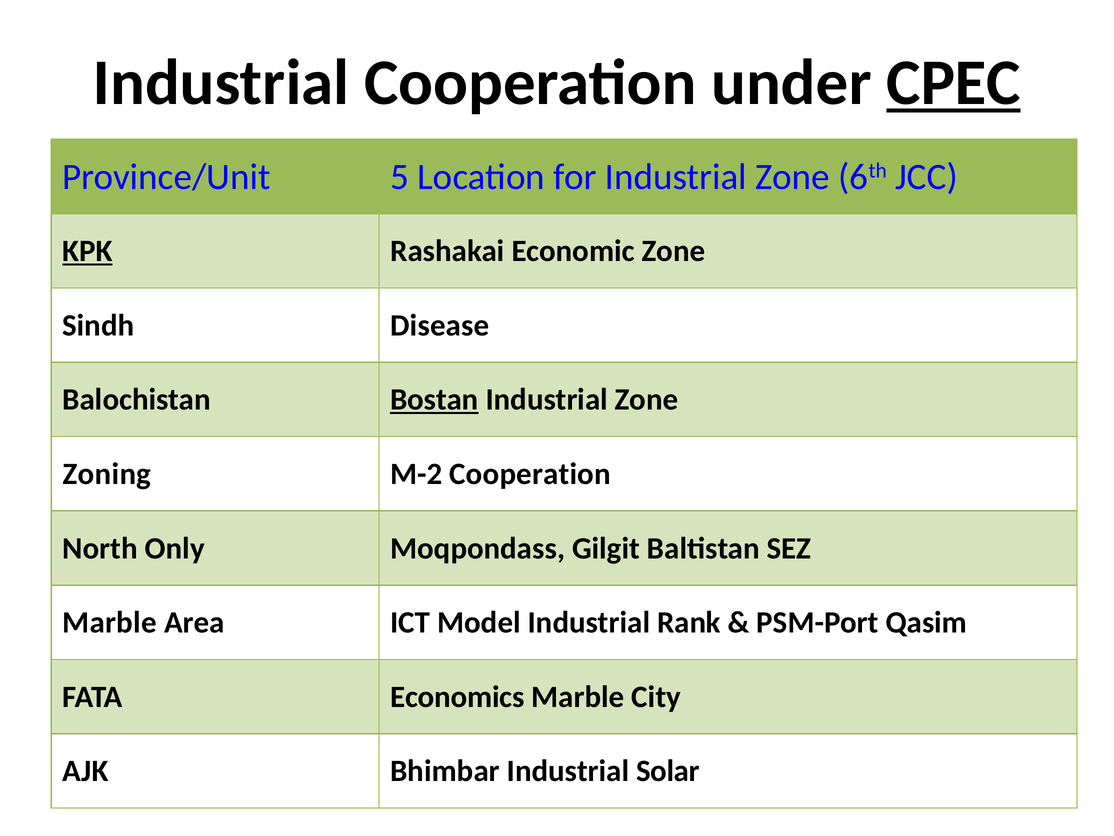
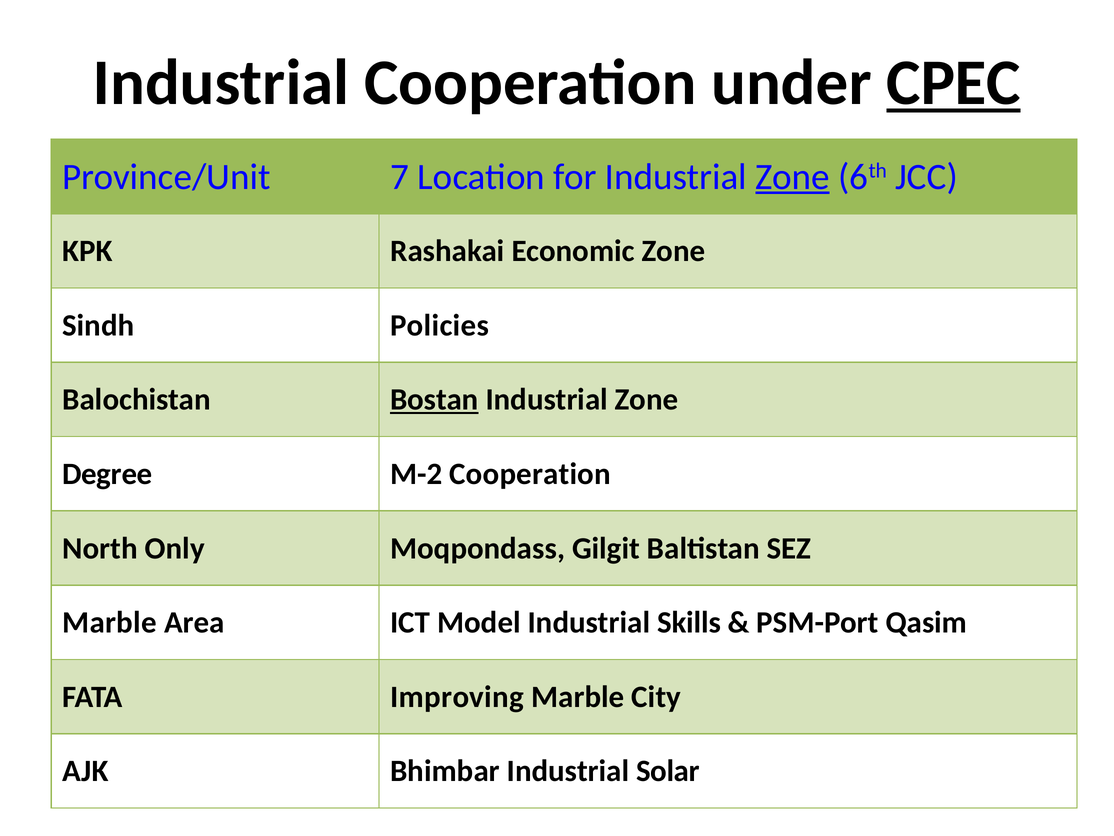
5: 5 -> 7 (400, 177)
Zone underline: none -> present (793, 177)
KPK underline: present -> none (87, 251)
Disease: Disease -> Policies (440, 325)
Zoning: Zoning -> Degree (107, 474)
Rank: Rank -> Skills (689, 622)
Economics: Economics -> Improving (457, 696)
